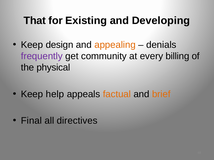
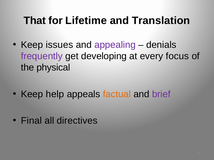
Existing: Existing -> Lifetime (86, 21)
Developing: Developing -> Translation (161, 21)
design: design -> issues (59, 45)
appealing colour: orange -> purple (115, 45)
community: community -> developing (104, 56)
billing: billing -> focus (177, 56)
brief colour: orange -> purple (161, 94)
